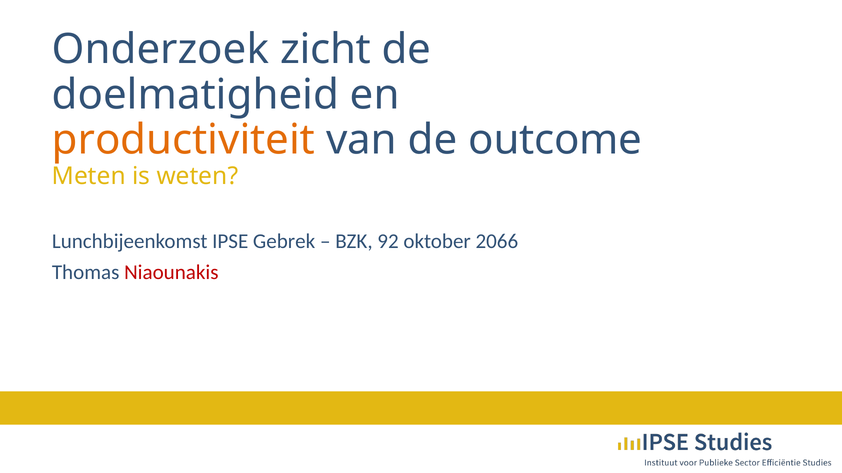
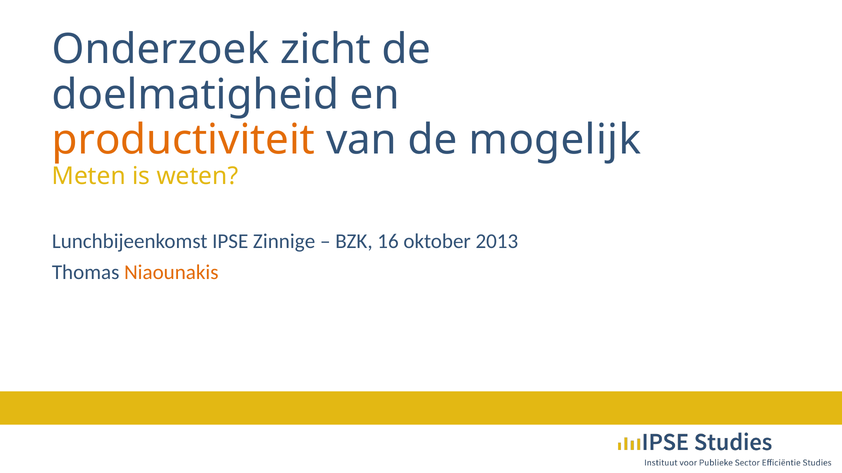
outcome: outcome -> mogelijk (555, 140)
Gebrek: Gebrek -> Zinnige (284, 241)
92: 92 -> 16 (388, 241)
2066: 2066 -> 2013 (497, 241)
Niaounakis colour: red -> orange (171, 273)
